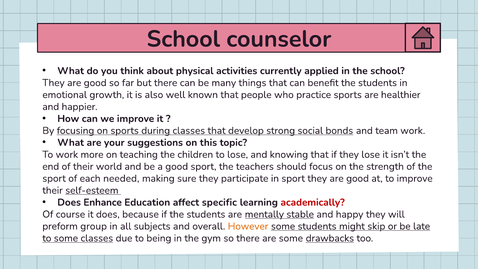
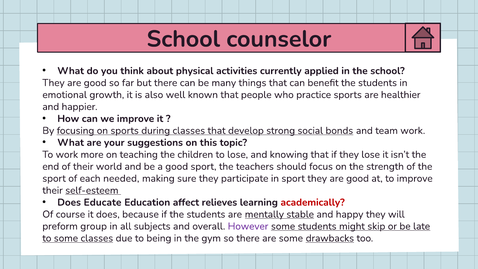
Enhance: Enhance -> Educate (103, 202)
specific: specific -> relieves (219, 202)
However colour: orange -> purple (248, 226)
